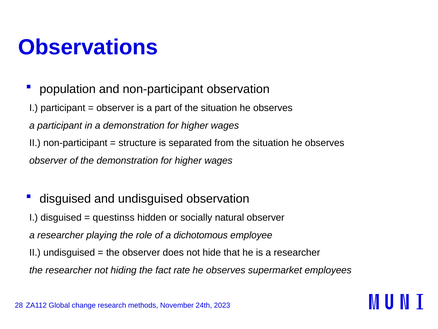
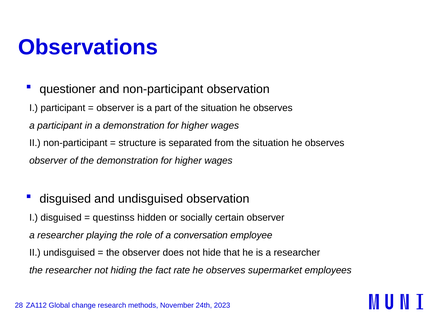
population: population -> questioner (68, 89)
natural: natural -> certain (229, 217)
dichotomous: dichotomous -> conversation (201, 235)
